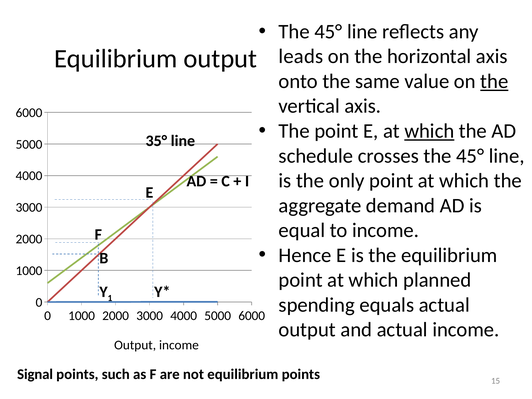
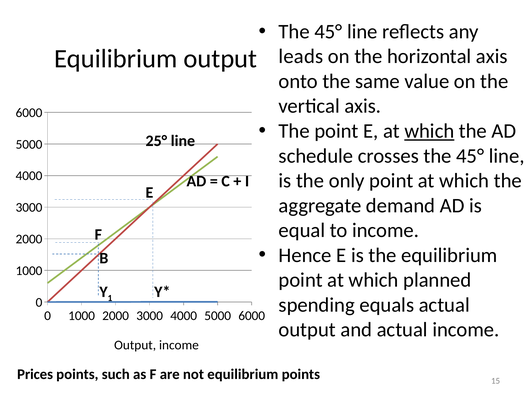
the underline: present -> none (494, 81)
35°: 35° -> 25° (156, 141)
Signal: Signal -> Prices (35, 374)
